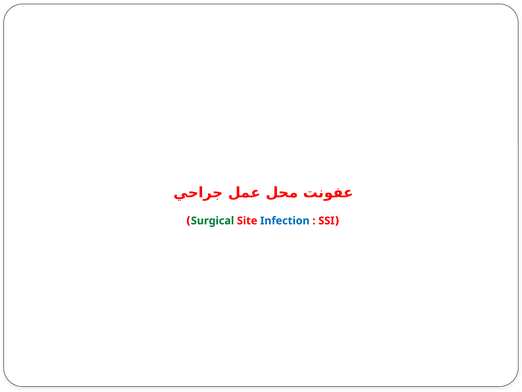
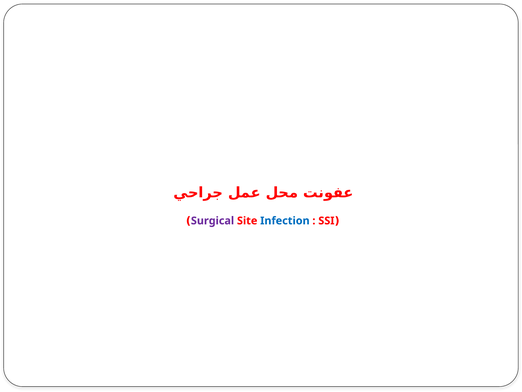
Surgical colour: green -> purple (213, 221)
